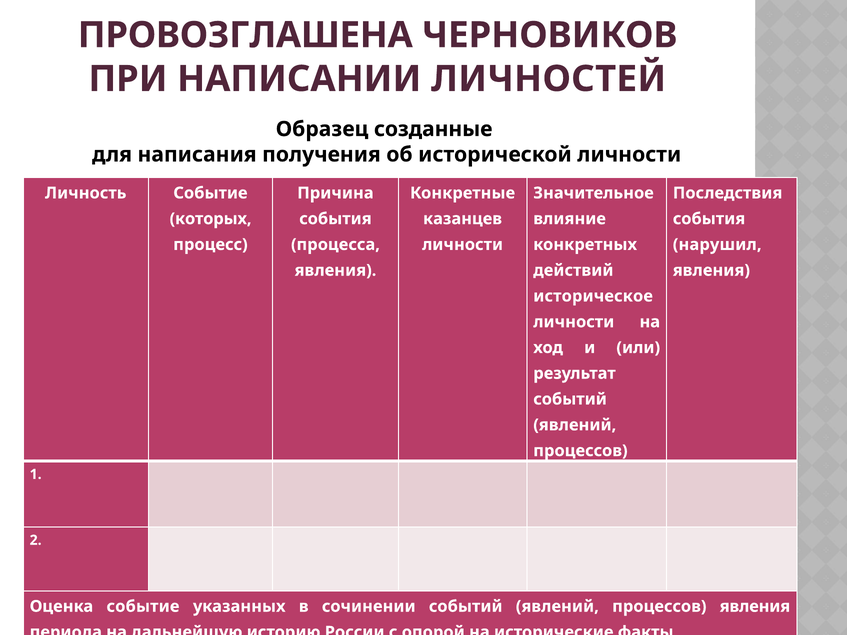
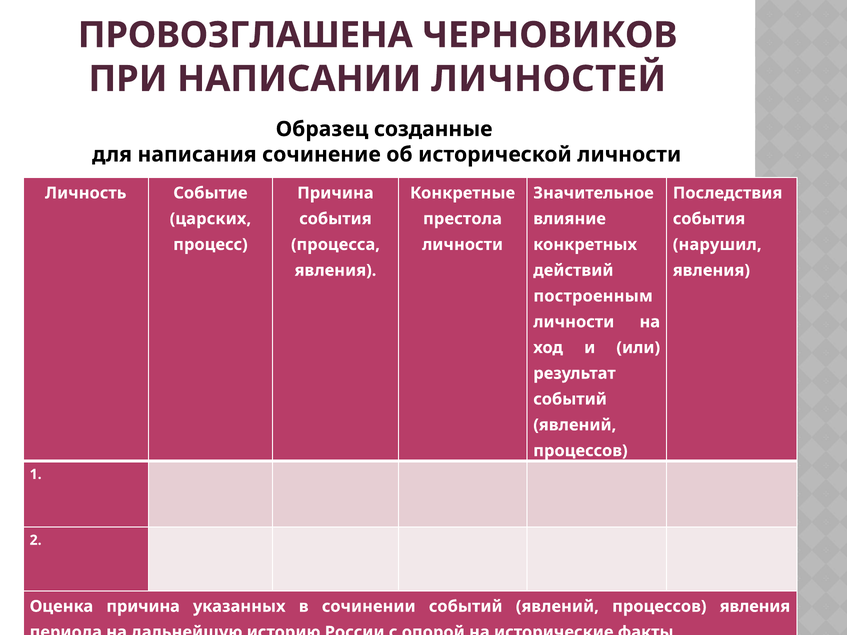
получения: получения -> сочинение (321, 155)
которых: которых -> царских (210, 219)
казанцев: казанцев -> престола (462, 219)
историческое: историческое -> построенным (593, 296)
Оценка событие: событие -> причина (143, 607)
